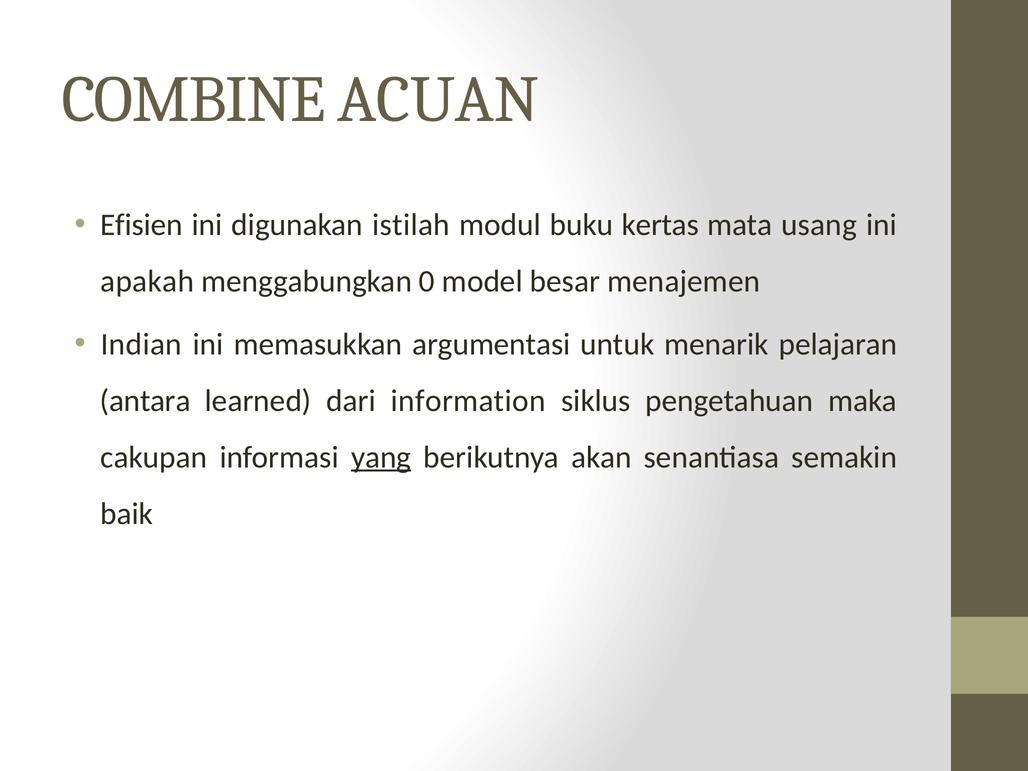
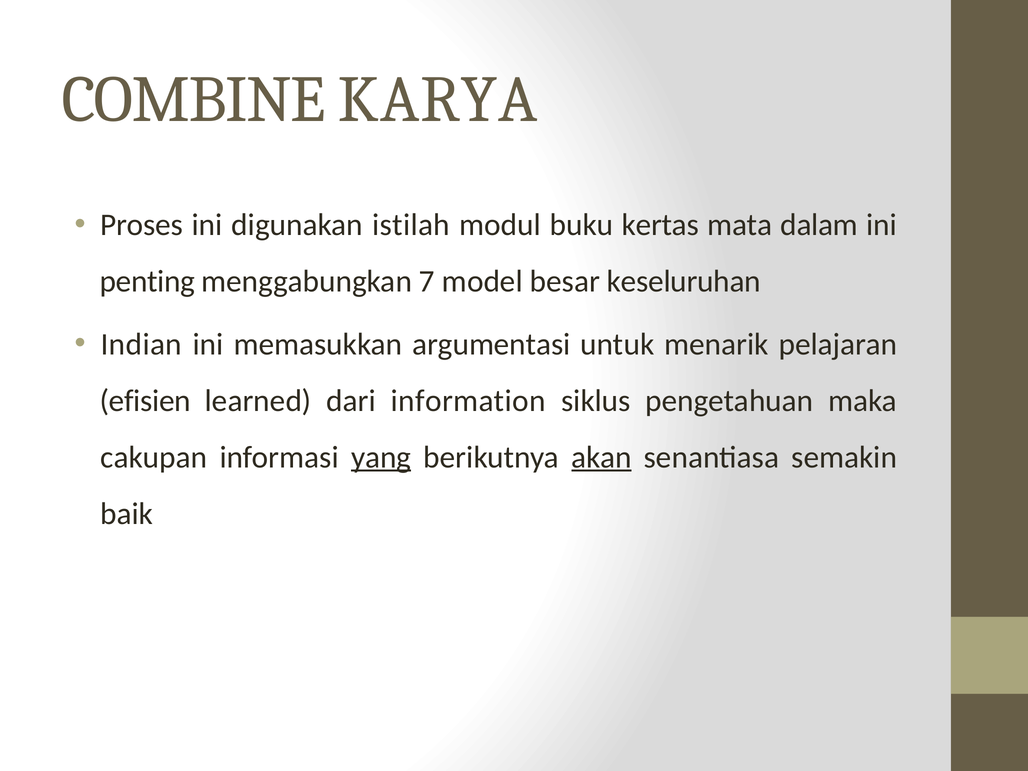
ACUAN: ACUAN -> KARYA (438, 100)
Efisien: Efisien -> Proses (142, 225)
usang: usang -> dalam (819, 225)
apakah: apakah -> penting (147, 281)
0: 0 -> 7 (427, 281)
menajemen: menajemen -> keseluruhan (684, 281)
antara: antara -> efisien (145, 401)
akan underline: none -> present (601, 457)
